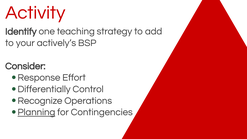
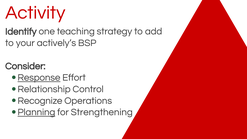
Response underline: none -> present (39, 78)
Differentially: Differentially -> Relationship (44, 89)
Contingencies: Contingencies -> Strengthening (102, 112)
